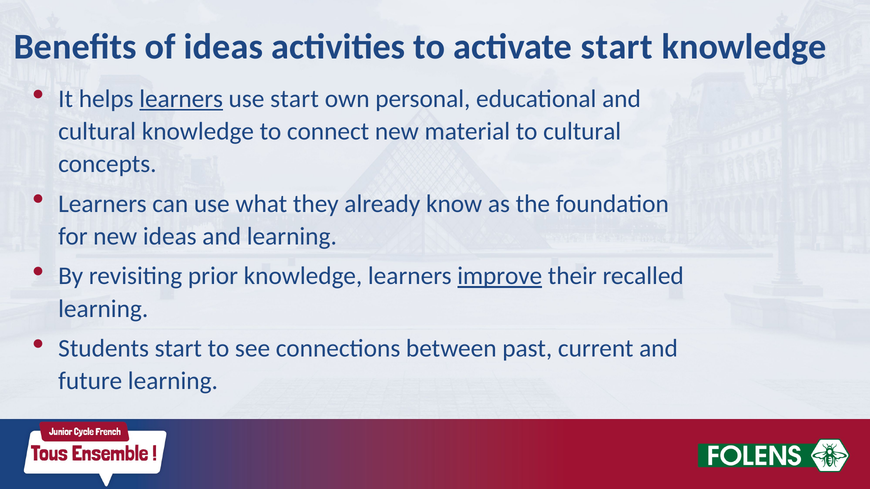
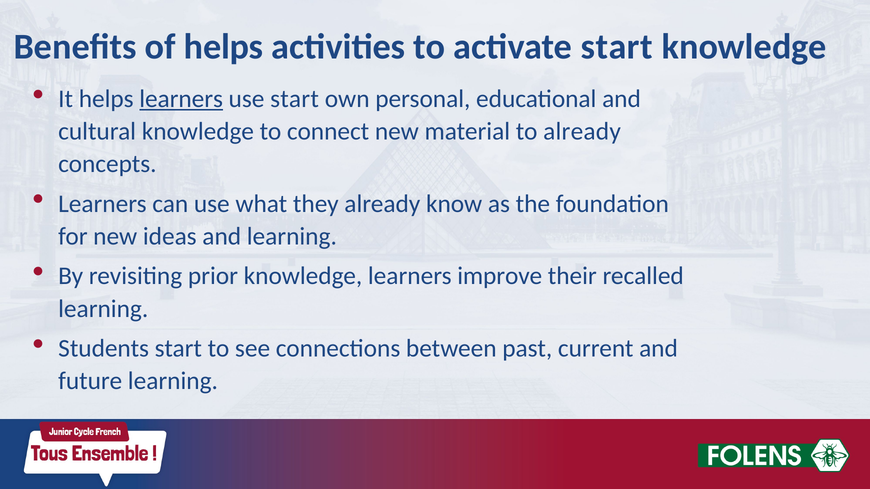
of ideas: ideas -> helps (224, 47)
to cultural: cultural -> already (582, 131)
improve underline: present -> none (500, 276)
